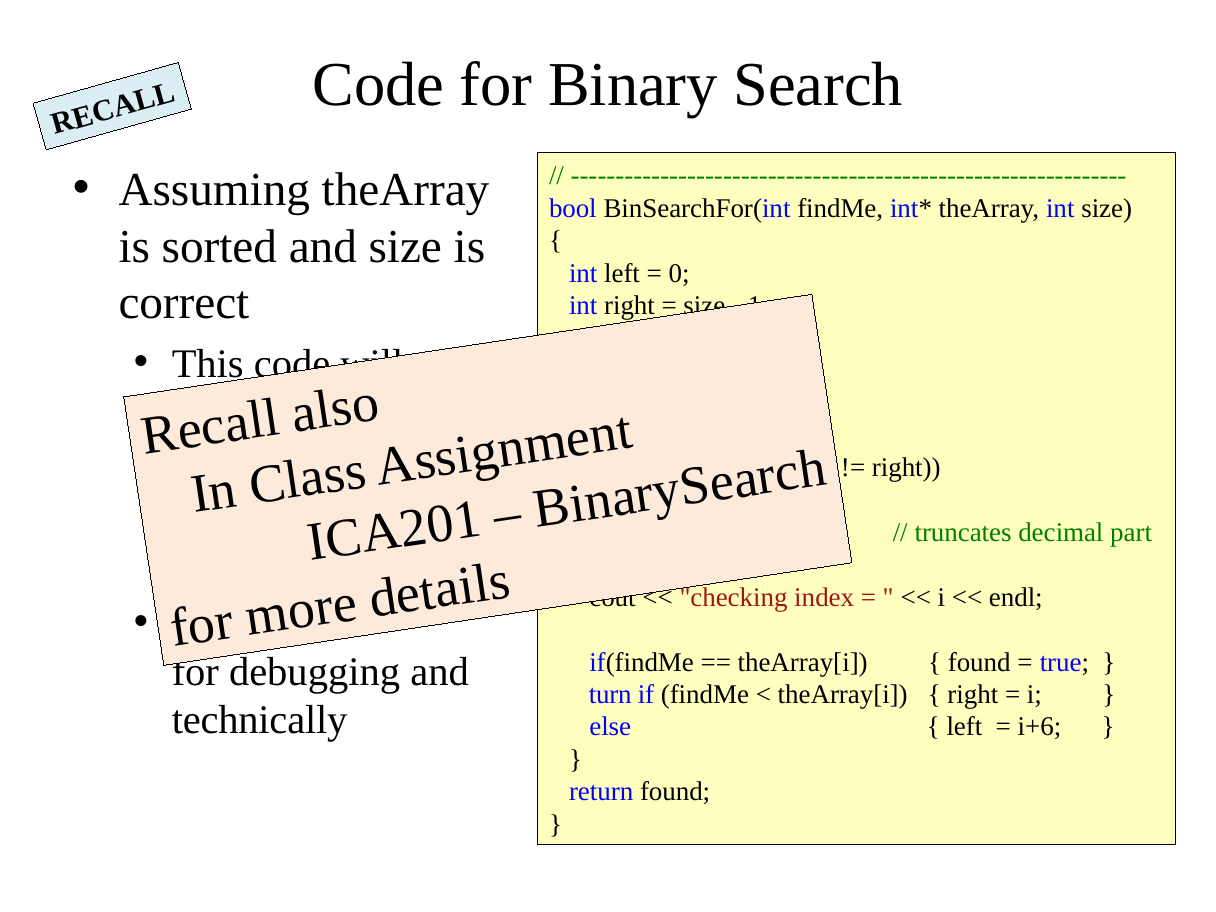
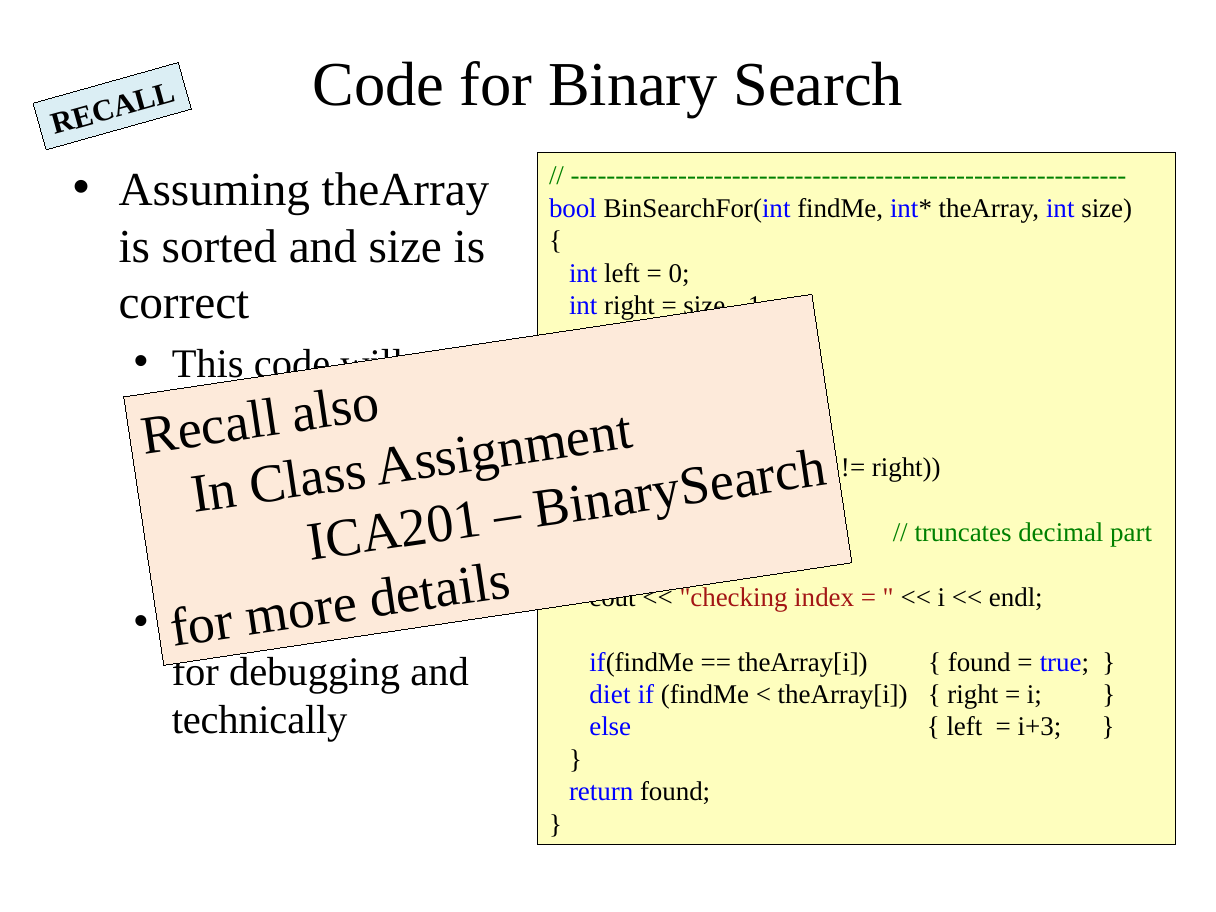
turn: turn -> diet (610, 695)
i+6: i+6 -> i+3 (1039, 727)
